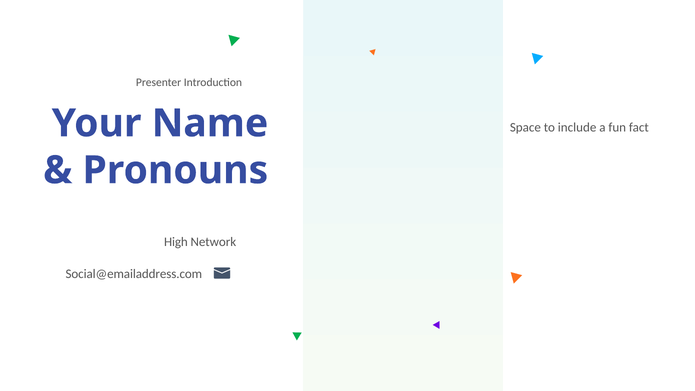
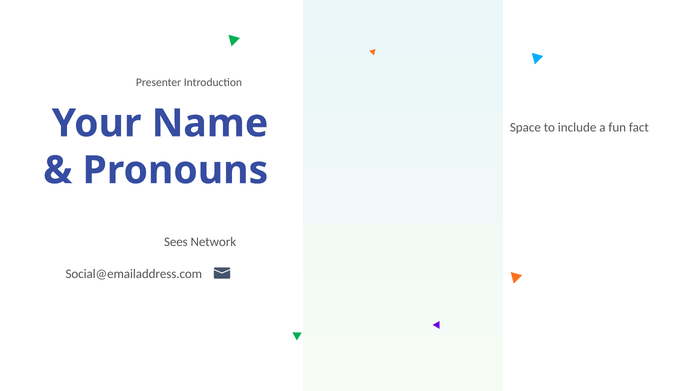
High: High -> Sees (176, 242)
